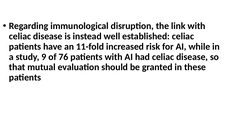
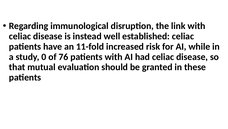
9: 9 -> 0 (44, 57)
